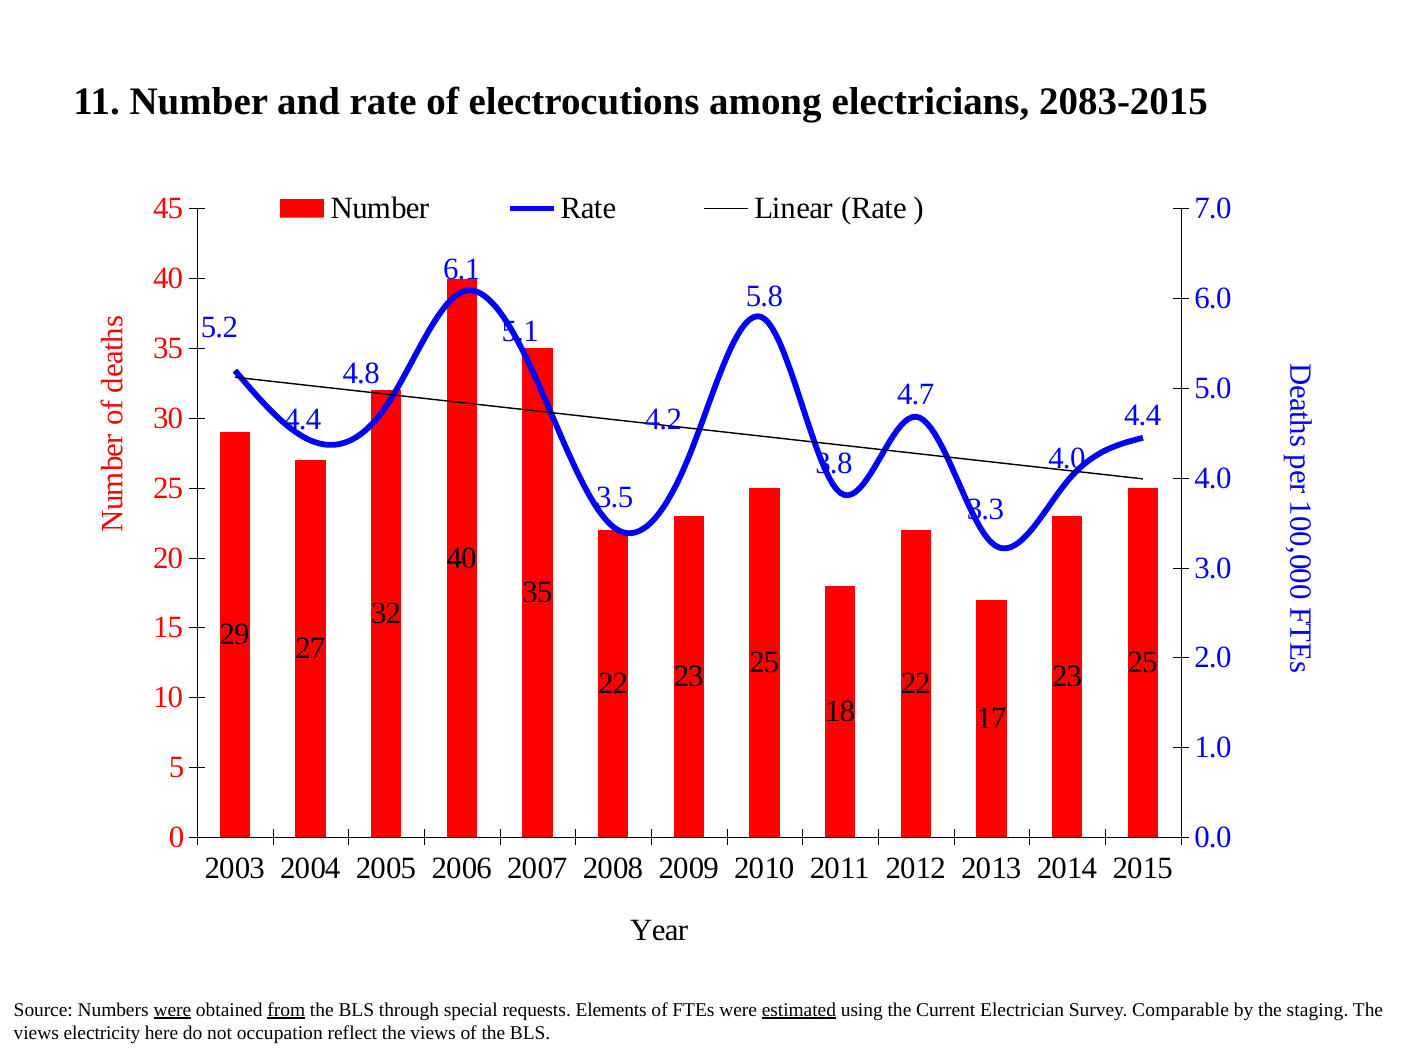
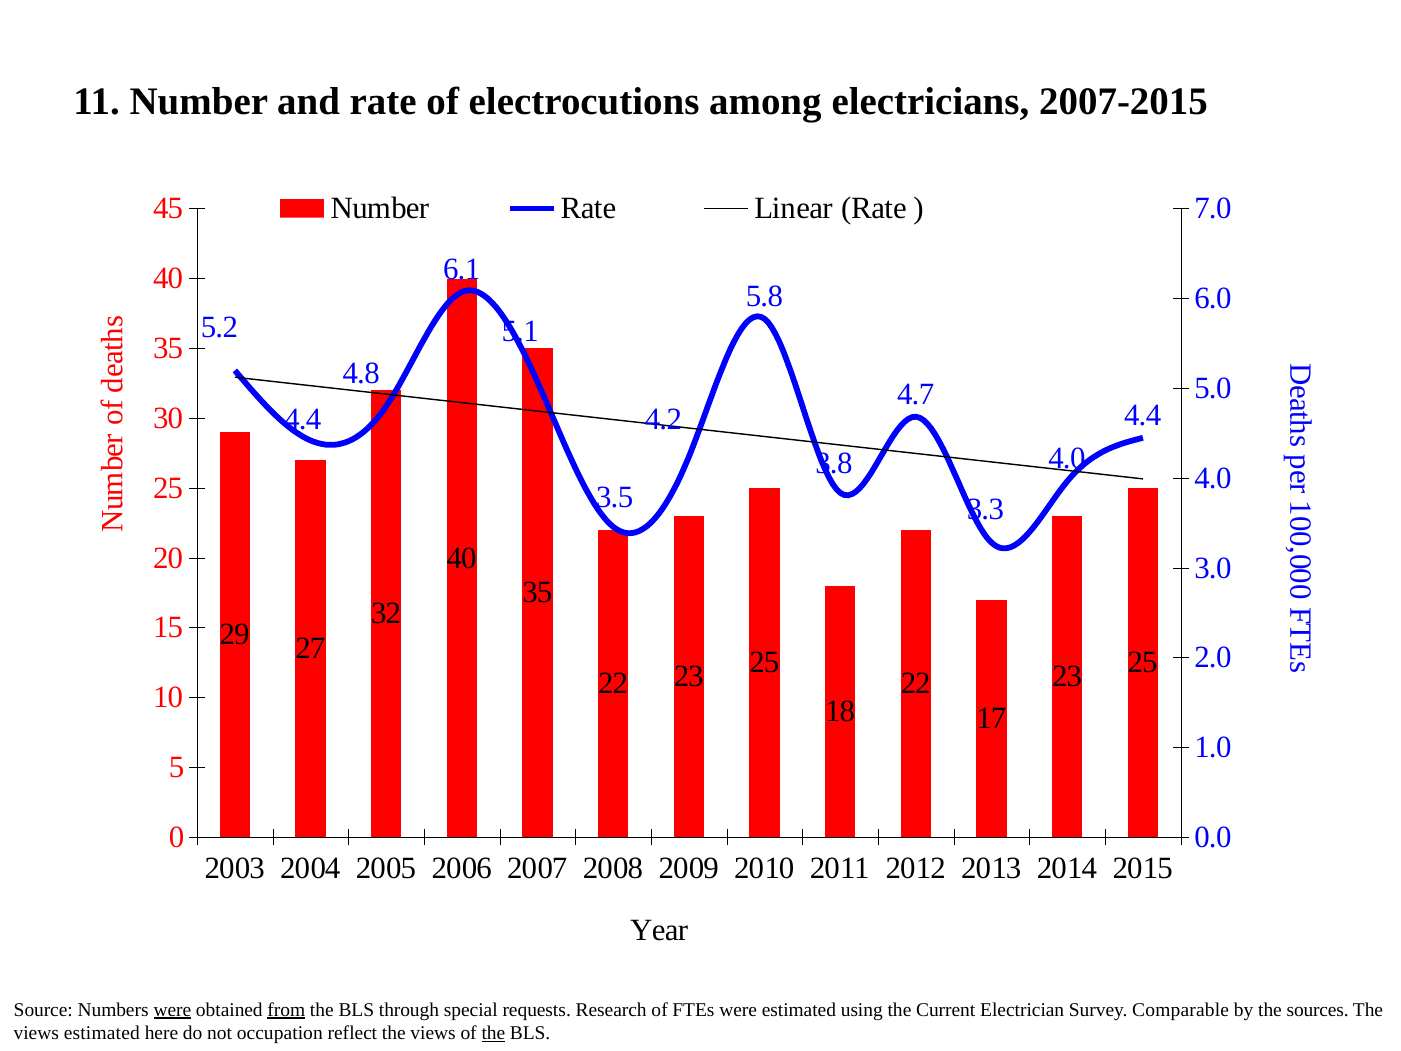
2083-2015: 2083-2015 -> 2007-2015 (1123, 102)
Elements: Elements -> Research (611, 1009)
estimated underline: present -> none (799, 1009)
staging: staging -> sources (1318, 1009)
views electricity: electricity -> estimated (102, 1033)
the underline: none -> present (493, 1033)
